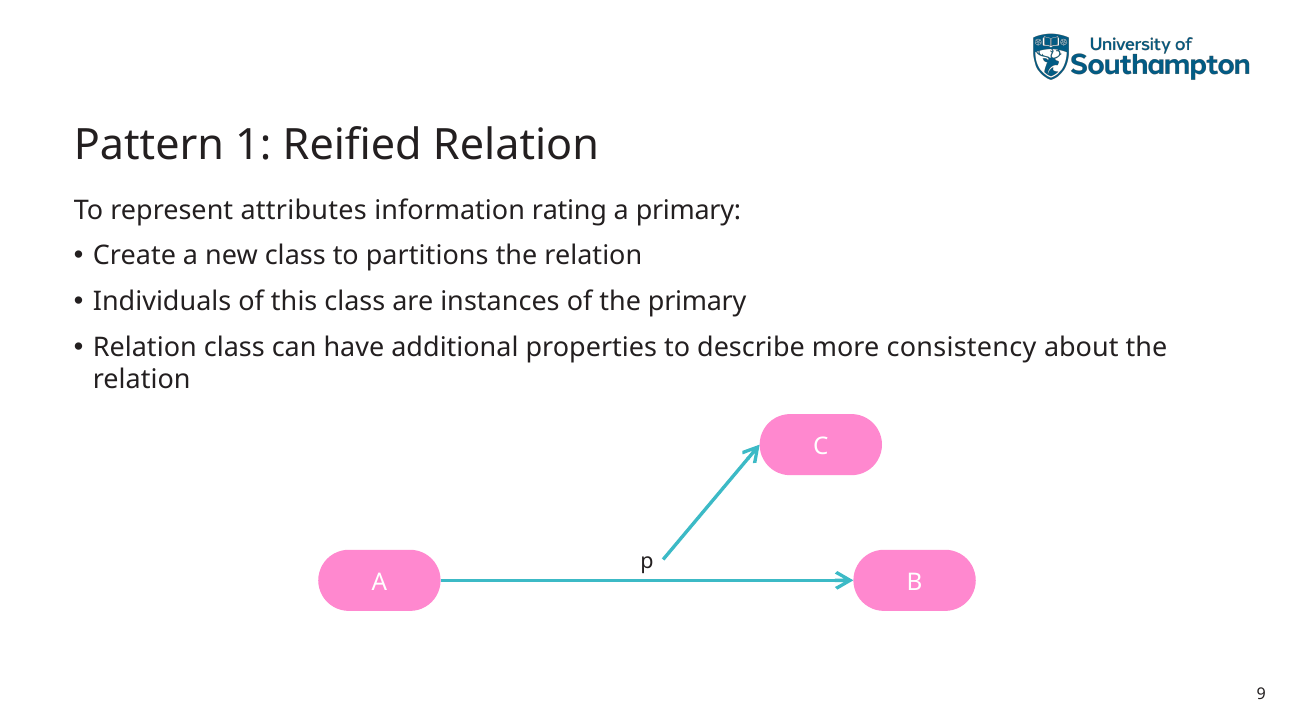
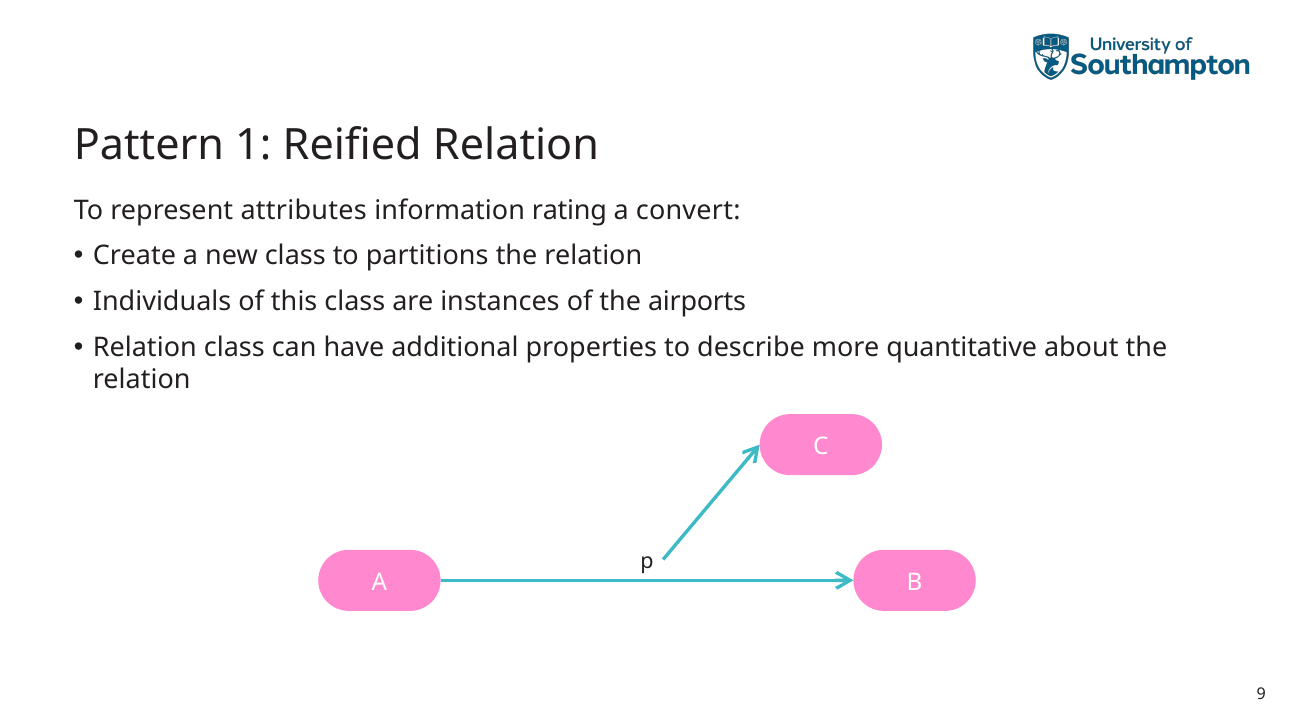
a primary: primary -> convert (688, 210)
the primary: primary -> airports (697, 302)
consistency: consistency -> quantitative (962, 348)
